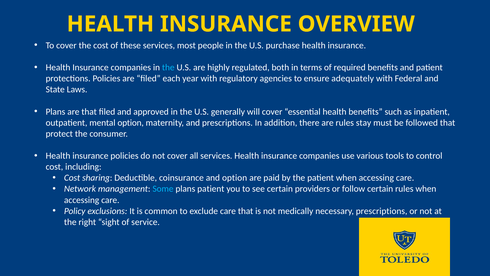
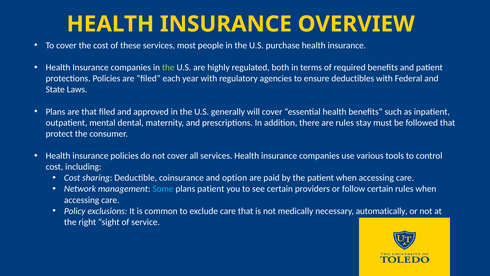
the colour: light blue -> light green (168, 67)
adequately: adequately -> deductibles (353, 78)
mental option: option -> dental (131, 123)
necessary prescriptions: prescriptions -> automatically (382, 211)
